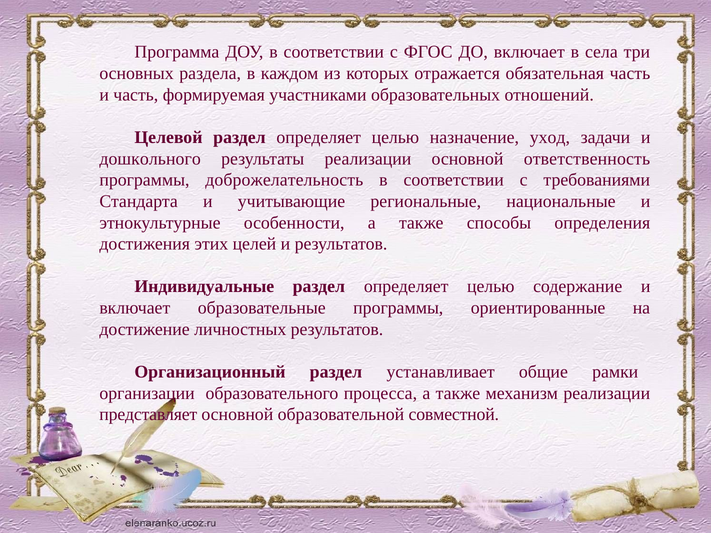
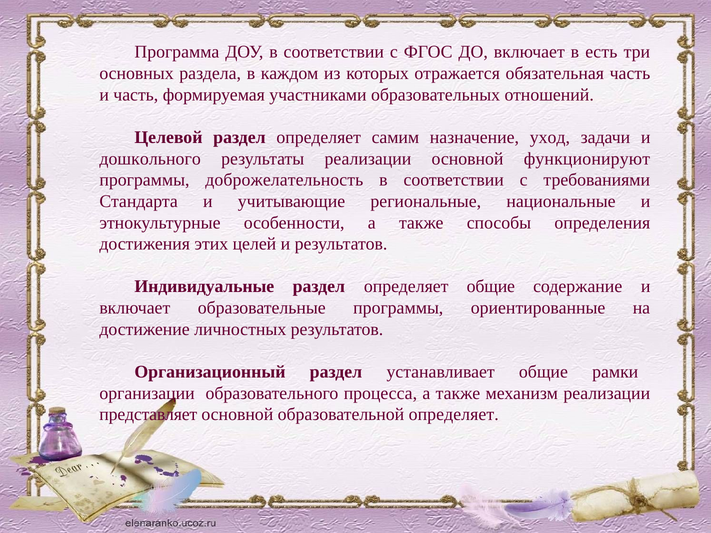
села: села -> есть (601, 52)
Целевой раздел определяет целью: целью -> самим (395, 137)
ответственность: ответственность -> функционируют (587, 159)
целью: целью -> общие (491, 287)
образовательной совместной: совместной -> определяет (454, 415)
